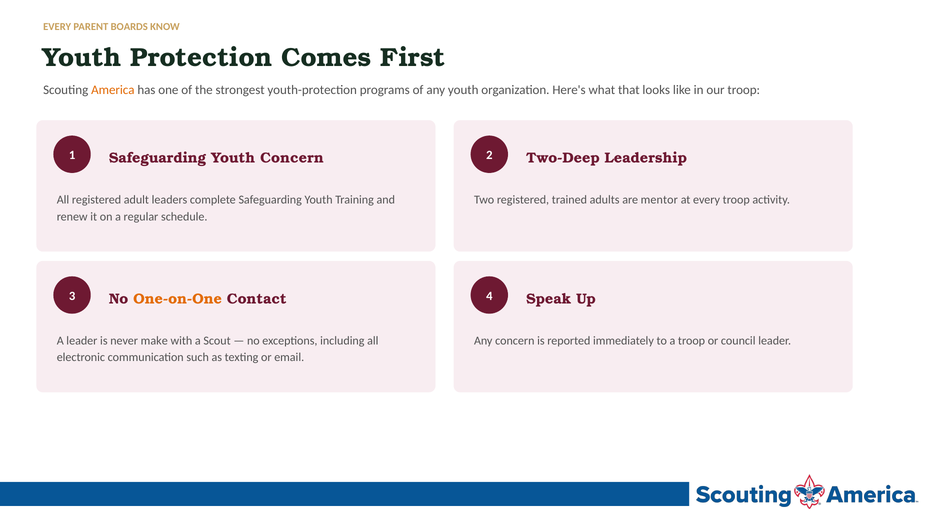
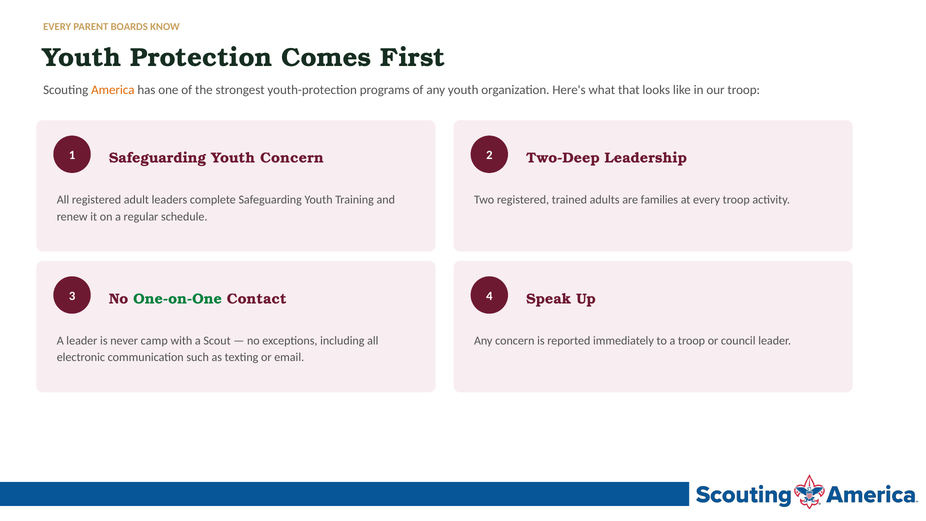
mentor: mentor -> families (659, 200)
One-on-One colour: orange -> green (178, 299)
make: make -> camp (154, 341)
